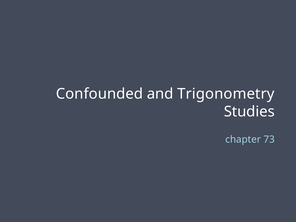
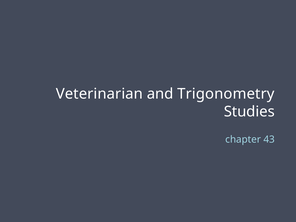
Confounded: Confounded -> Veterinarian (99, 94)
73: 73 -> 43 (269, 140)
